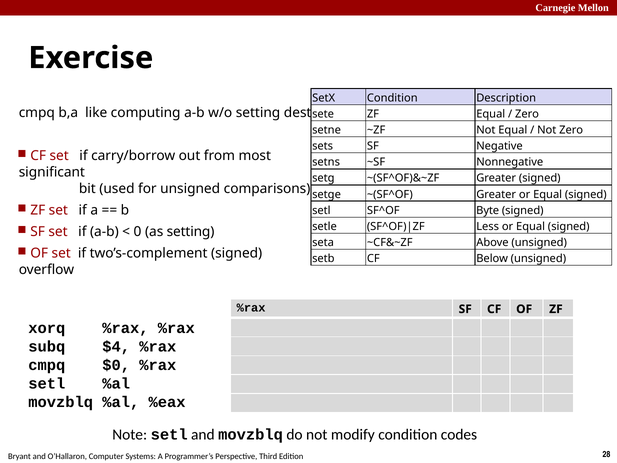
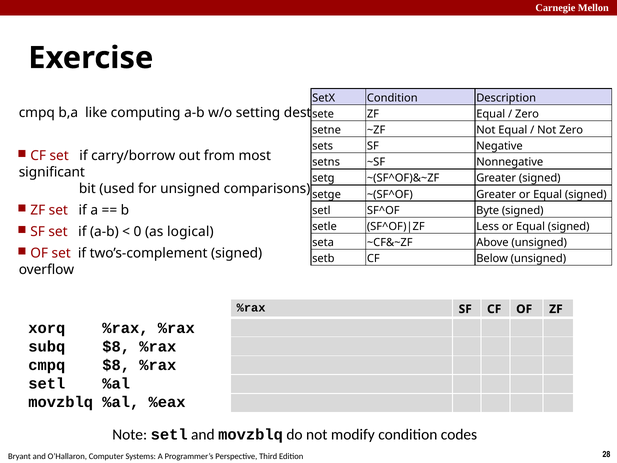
as setting: setting -> logical (190, 232)
subq $4: $4 -> $8 (116, 346)
cmpq $0: $0 -> $8 (116, 365)
